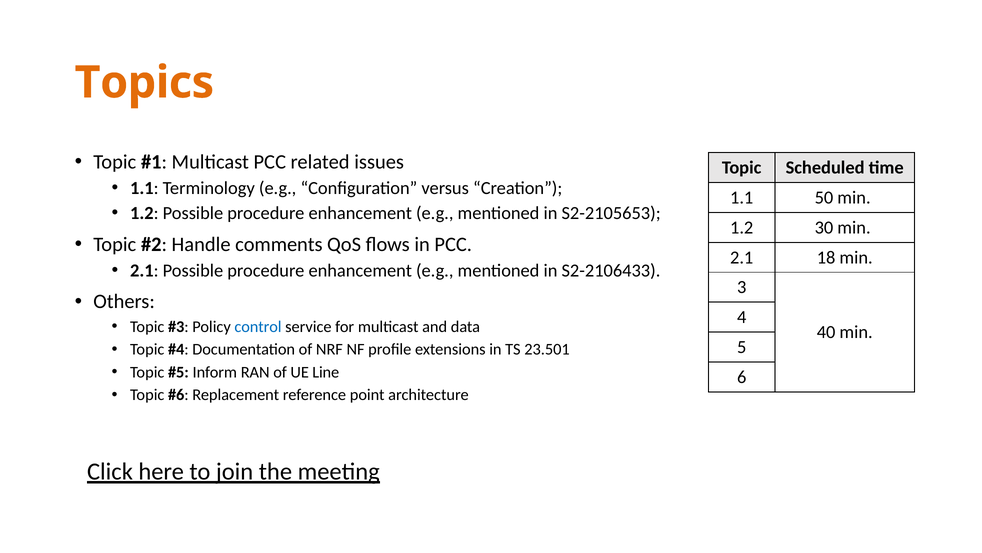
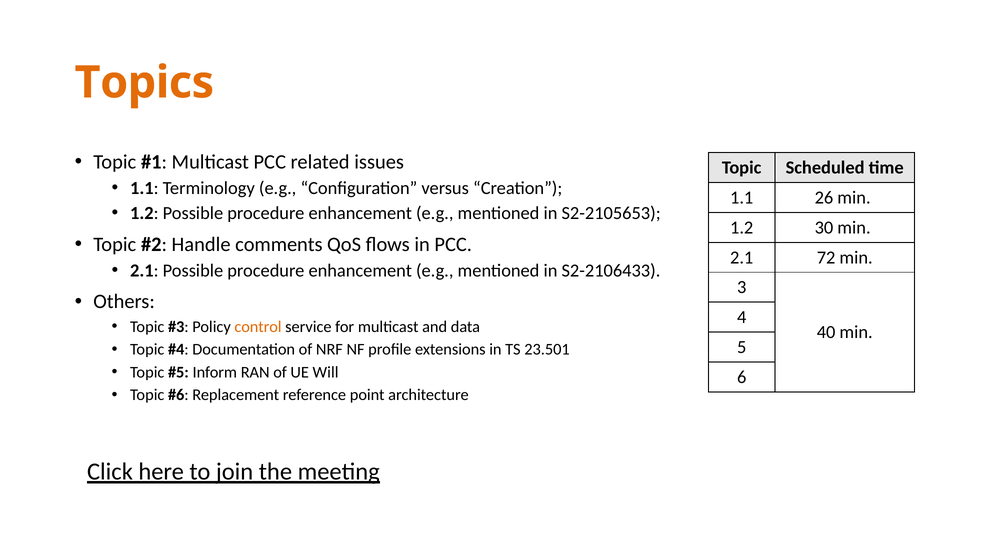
50: 50 -> 26 (824, 197)
18: 18 -> 72 (826, 257)
control colour: blue -> orange (258, 326)
Line: Line -> Will (326, 372)
